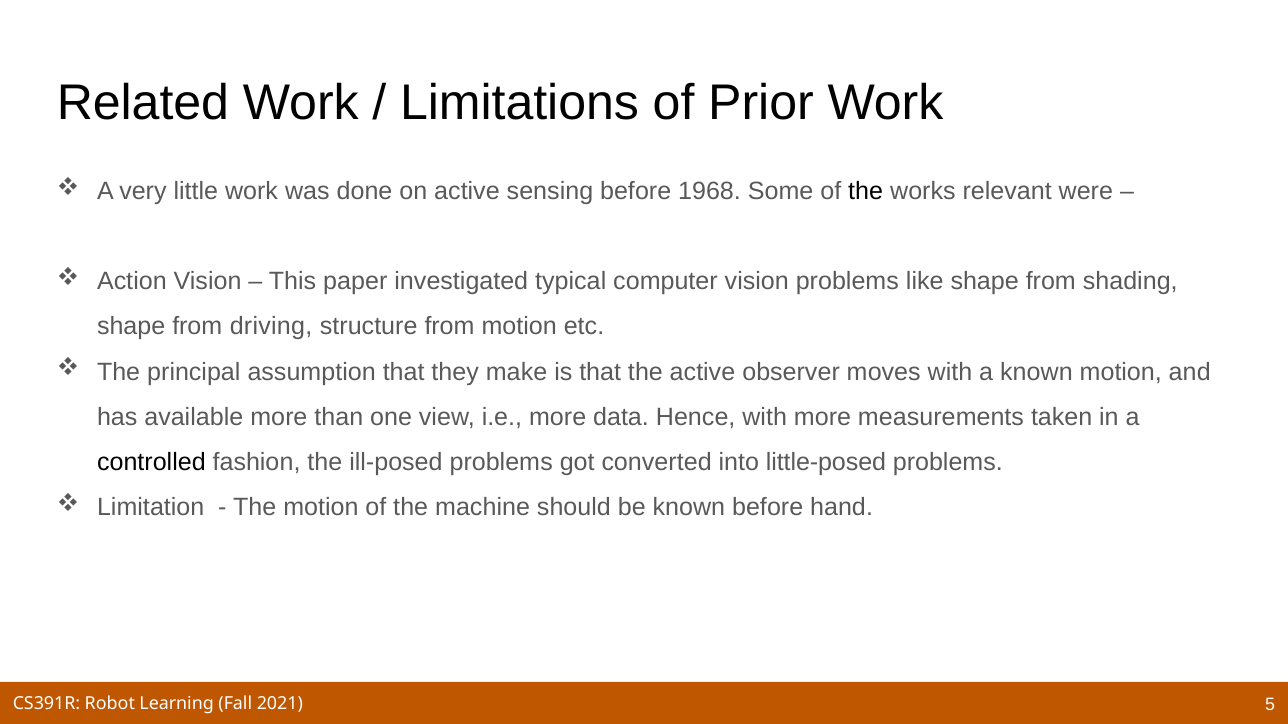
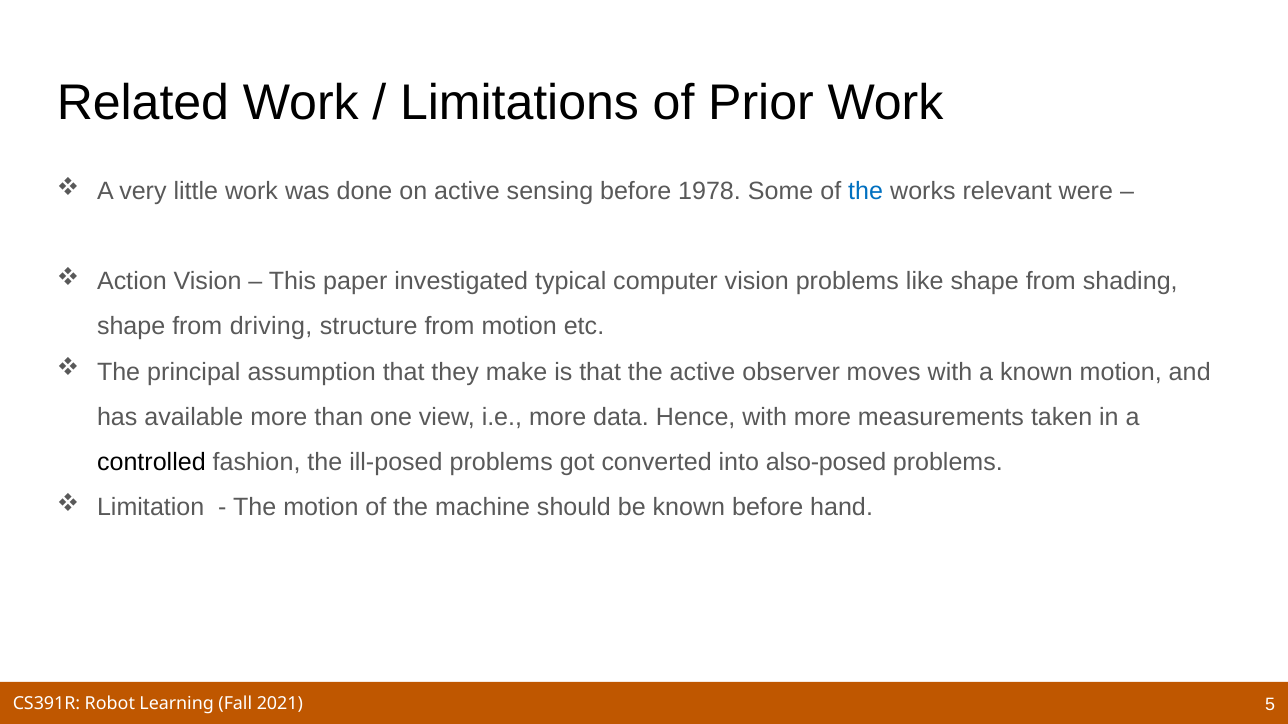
1968: 1968 -> 1978 (709, 192)
the colour: black -> blue (866, 192)
little-posed: little-posed -> also-posed (826, 462)
